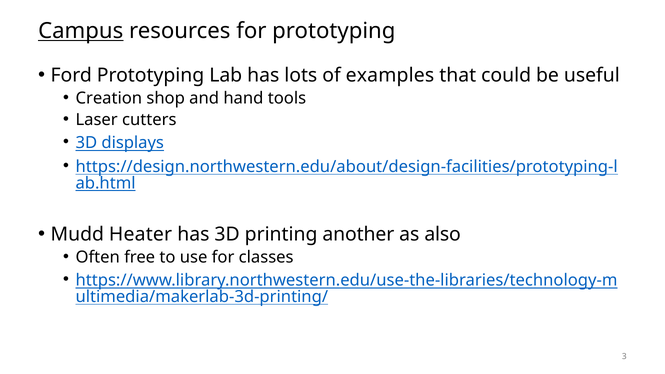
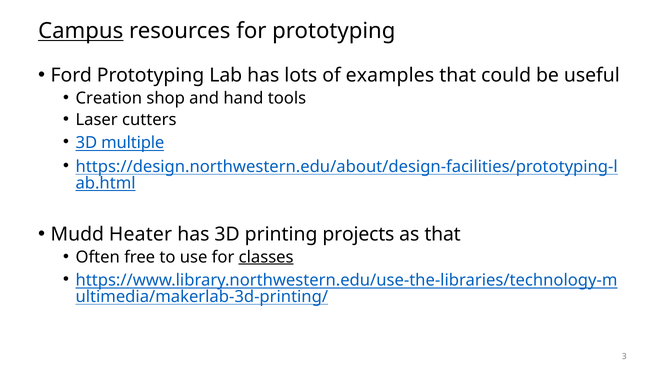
displays: displays -> multiple (133, 143)
another: another -> projects (358, 234)
as also: also -> that (443, 234)
classes underline: none -> present (266, 257)
